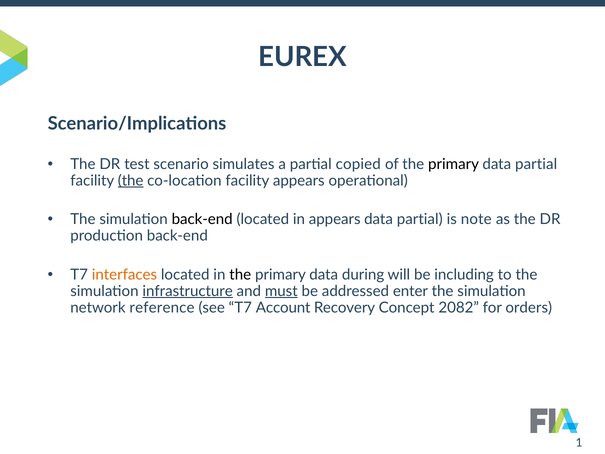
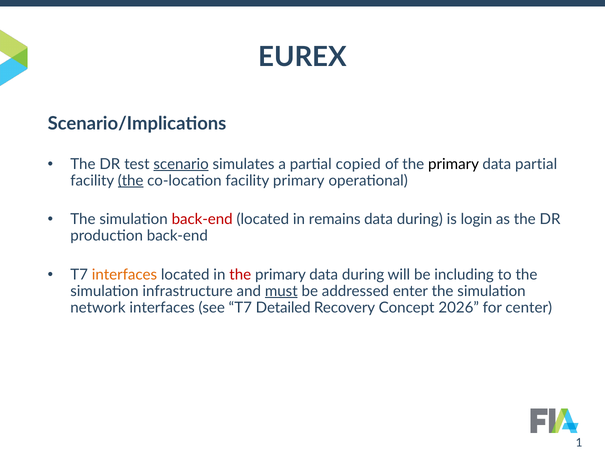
scenario underline: none -> present (181, 164)
facility appears: appears -> primary (299, 180)
back-end colour: black -> red (202, 219)
in appears: appears -> remains (335, 219)
partial: partial -> during (420, 219)
note: note -> login (476, 219)
the colour: black -> red (240, 275)
infrastructure underline: present -> none (188, 291)
network reference: reference -> interfaces (162, 307)
Account: Account -> Detailed (283, 307)
2082: 2082 -> 2026 (459, 307)
orders: orders -> center (529, 307)
